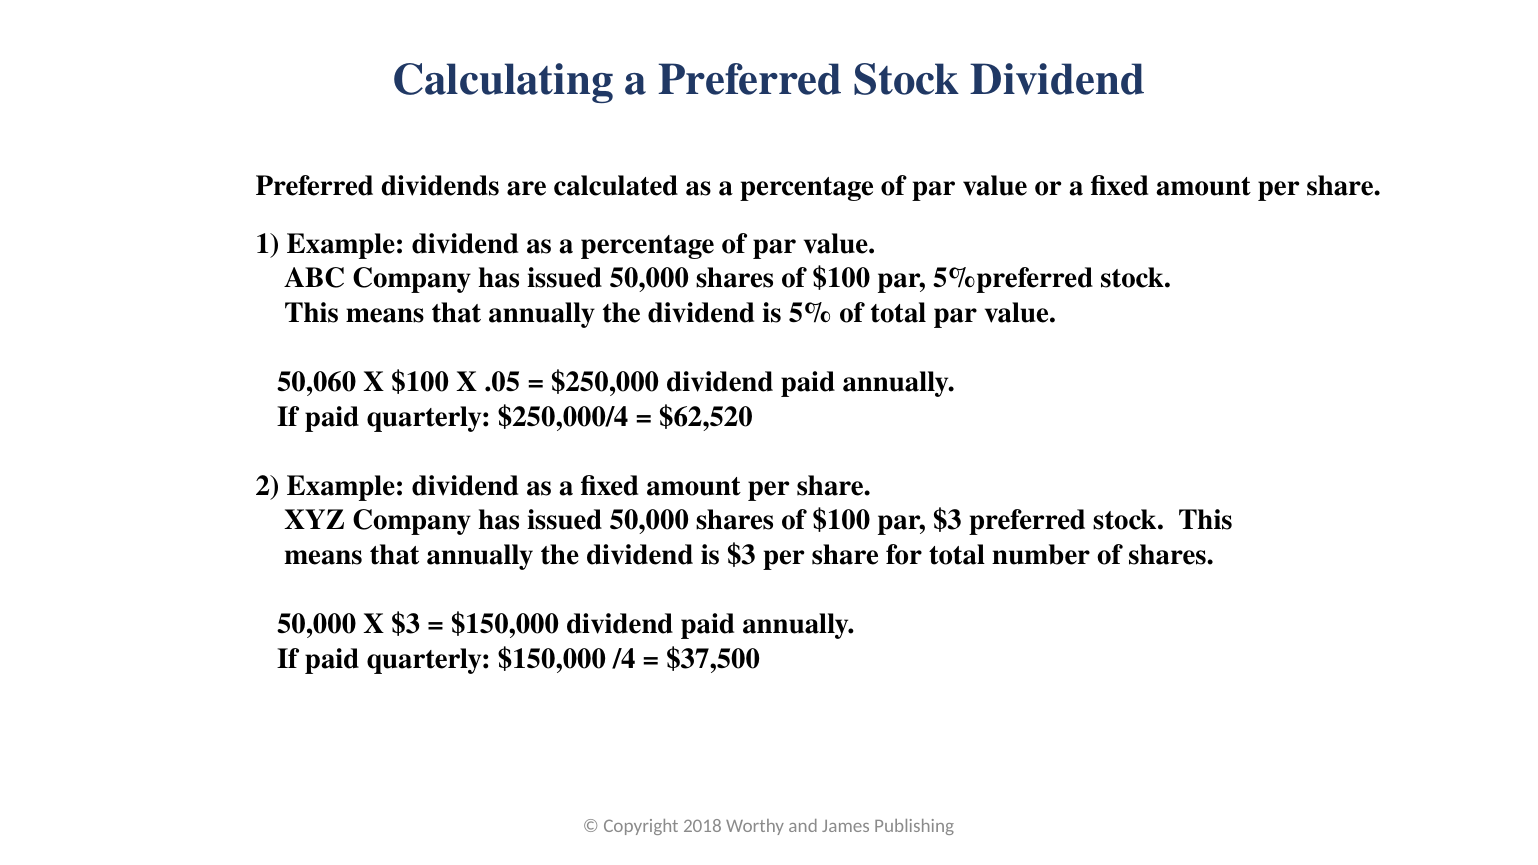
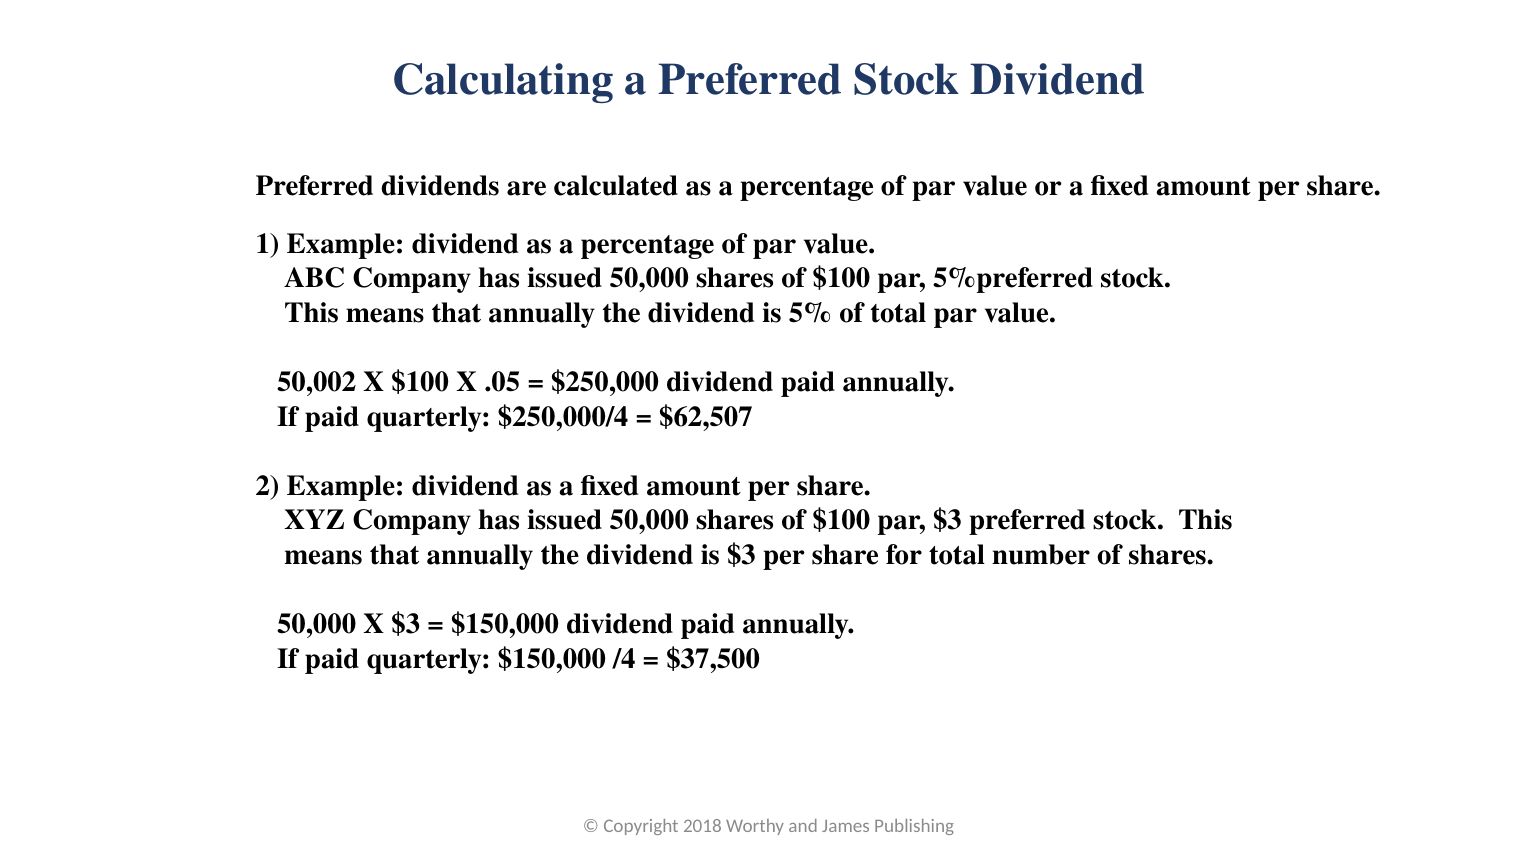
50,060: 50,060 -> 50,002 (317, 382)
$62,520: $62,520 -> $62,507 (706, 417)
